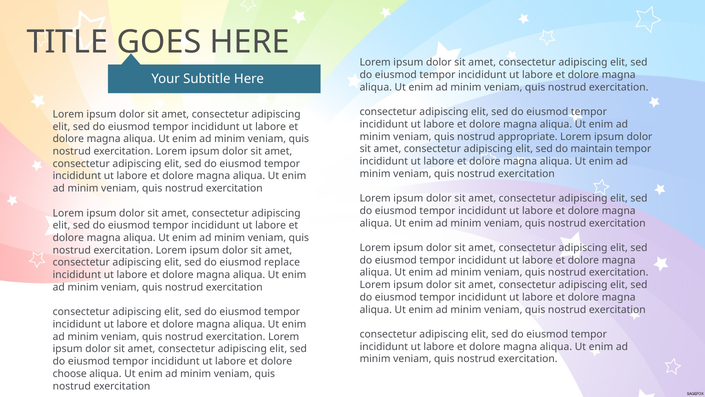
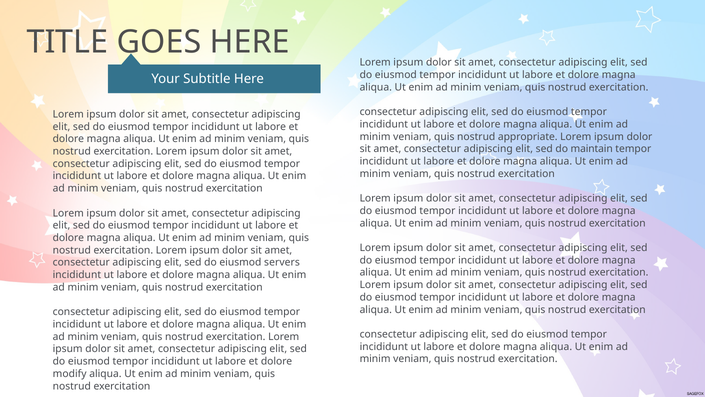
replace: replace -> servers (282, 262)
choose: choose -> modify (70, 373)
